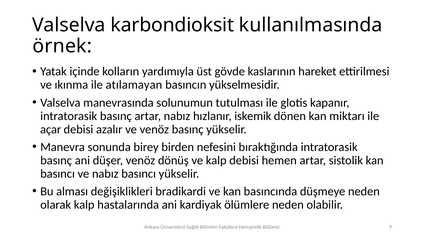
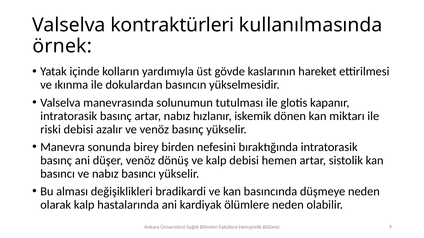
karbondioksit: karbondioksit -> kontraktürleri (172, 25)
atılamayan: atılamayan -> dokulardan (134, 85)
açar: açar -> riski (51, 130)
